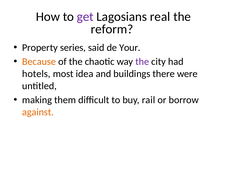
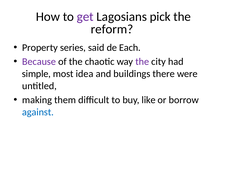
real: real -> pick (160, 17)
Your: Your -> Each (130, 48)
Because colour: orange -> purple (39, 62)
hotels: hotels -> simple (36, 74)
rail: rail -> like (149, 100)
against colour: orange -> blue (38, 112)
